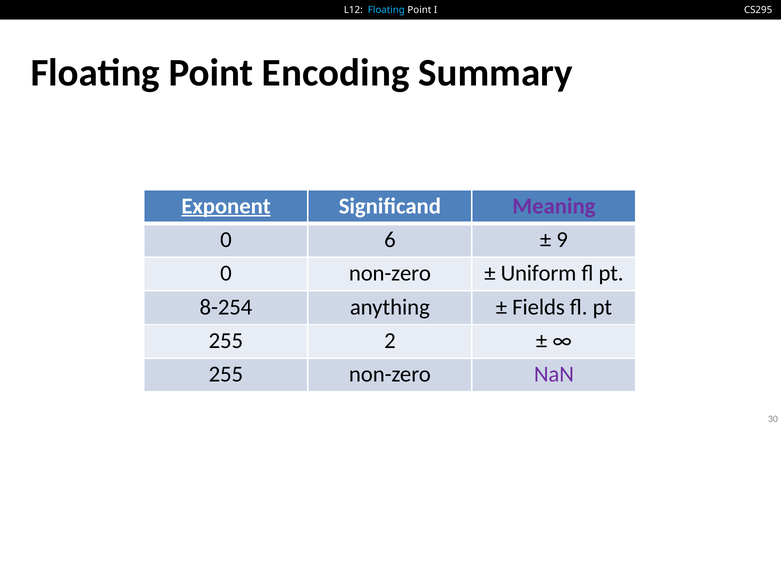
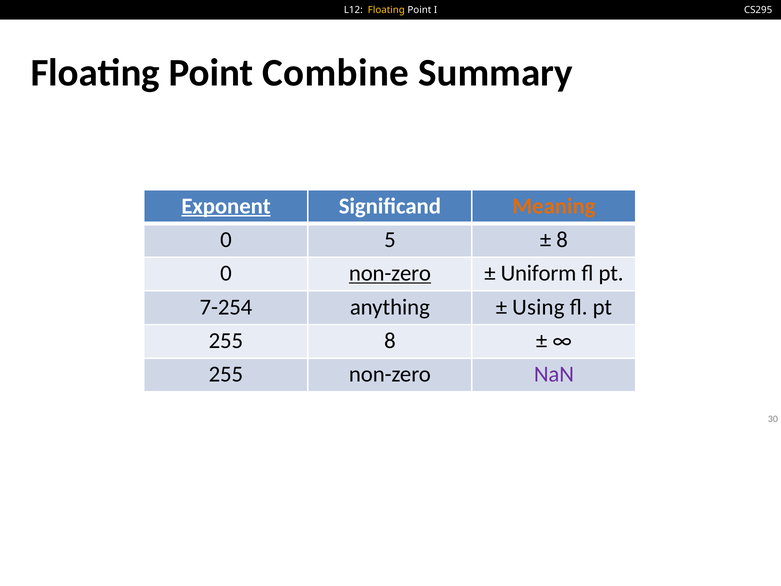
Floating colour: light blue -> yellow (386, 10)
Encoding: Encoding -> Combine (336, 73)
Meaning colour: purple -> orange (554, 206)
6: 6 -> 5 (390, 240)
9: 9 -> 8 (562, 240)
non-zero underline: none -> present (390, 273)
8-254: 8-254 -> 7-254 (226, 307)
Fields: Fields -> Using (538, 307)
255 2: 2 -> 8 (390, 340)
